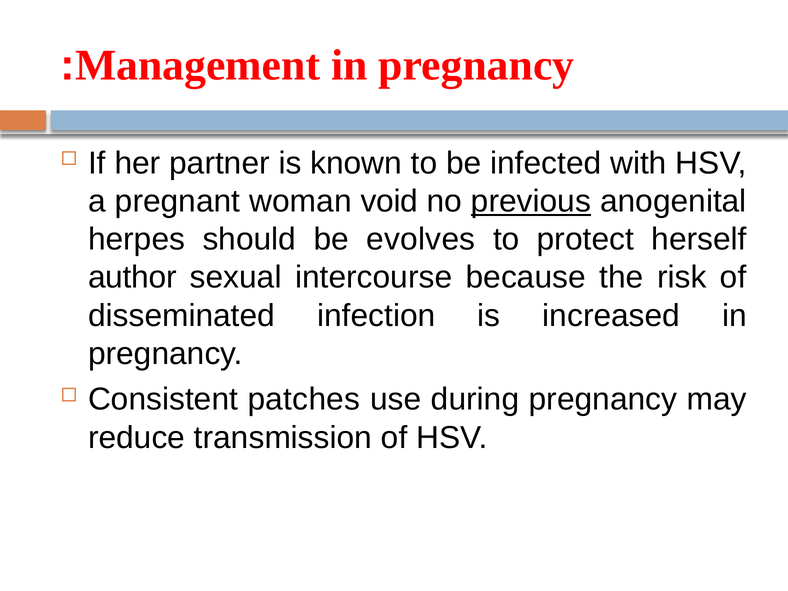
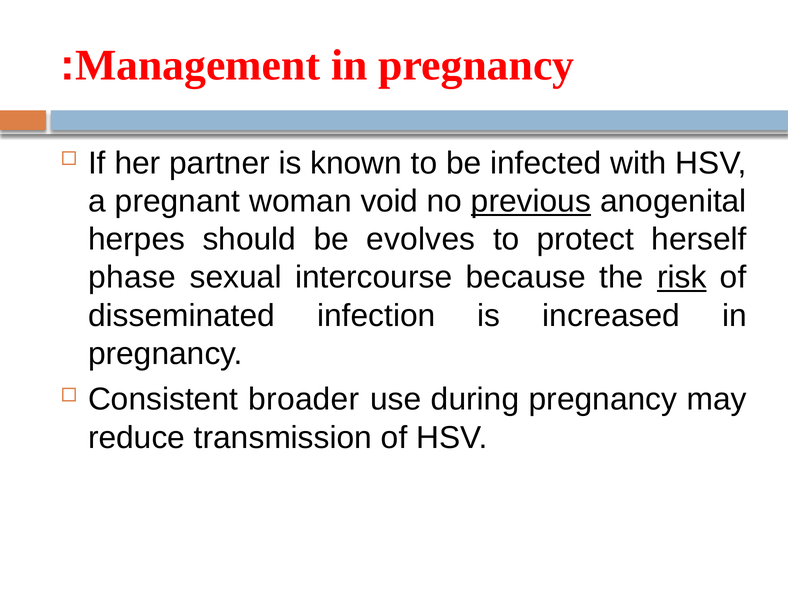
author: author -> phase (132, 277)
risk underline: none -> present (682, 277)
patches: patches -> broader (304, 400)
